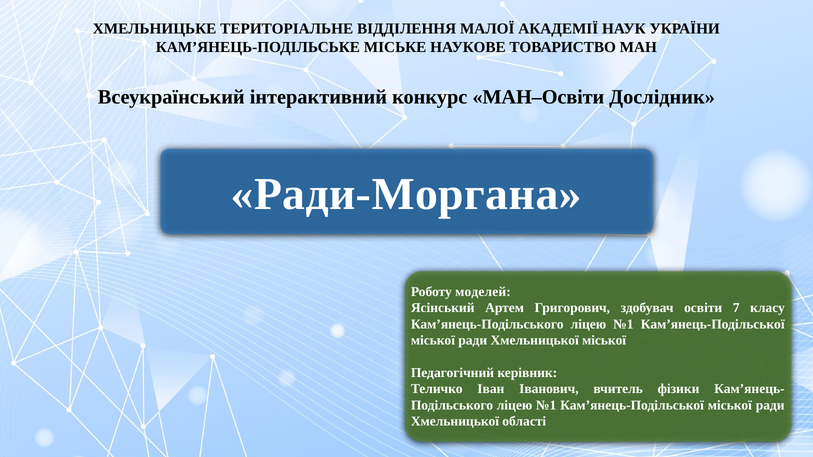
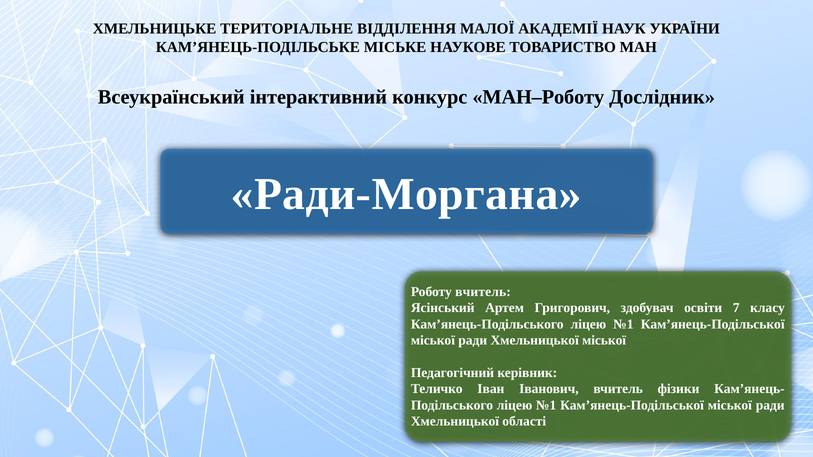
МАН–Освіти: МАН–Освіти -> МАН–Роботу (538, 97)
Роботу моделей: моделей -> вчитель (483, 292)
